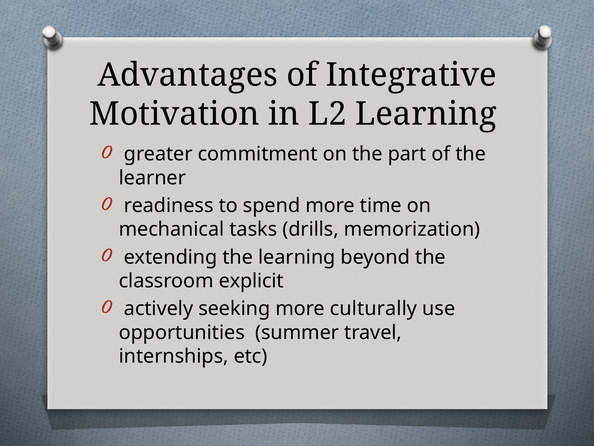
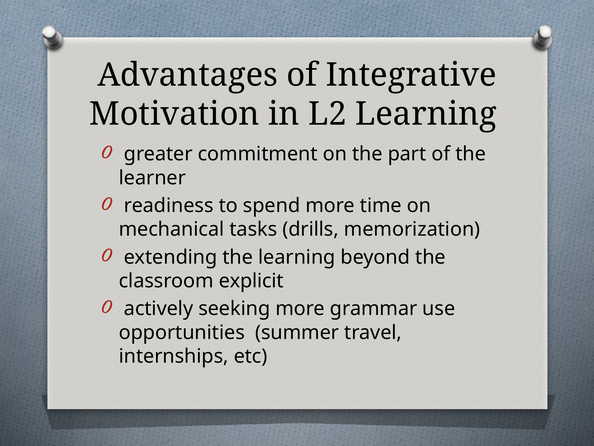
culturally: culturally -> grammar (374, 308)
